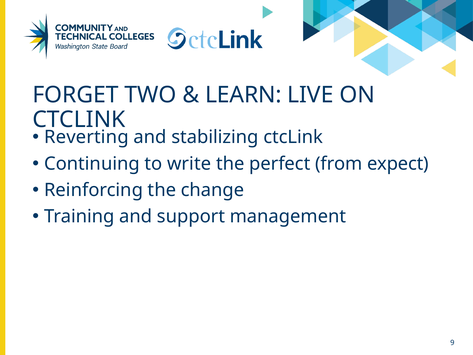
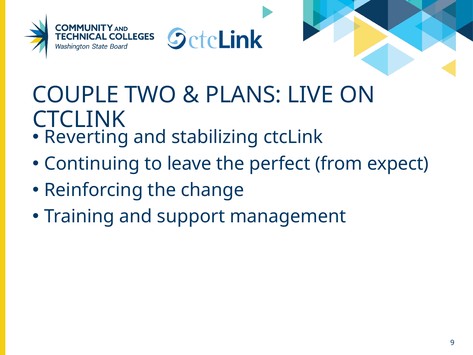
FORGET: FORGET -> COUPLE (76, 95)
LEARN: LEARN -> PLANS (243, 95)
write: write -> leave (189, 164)
